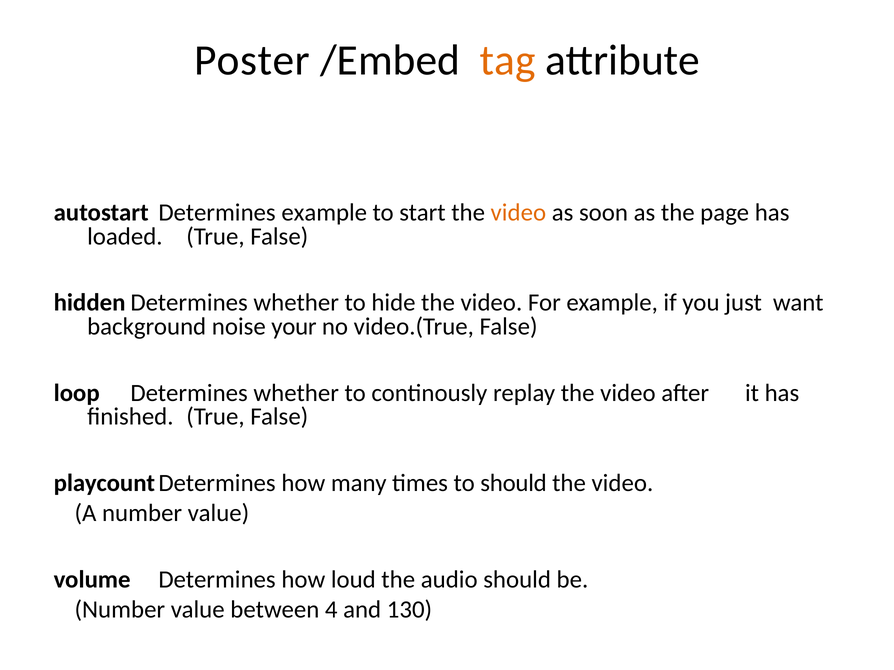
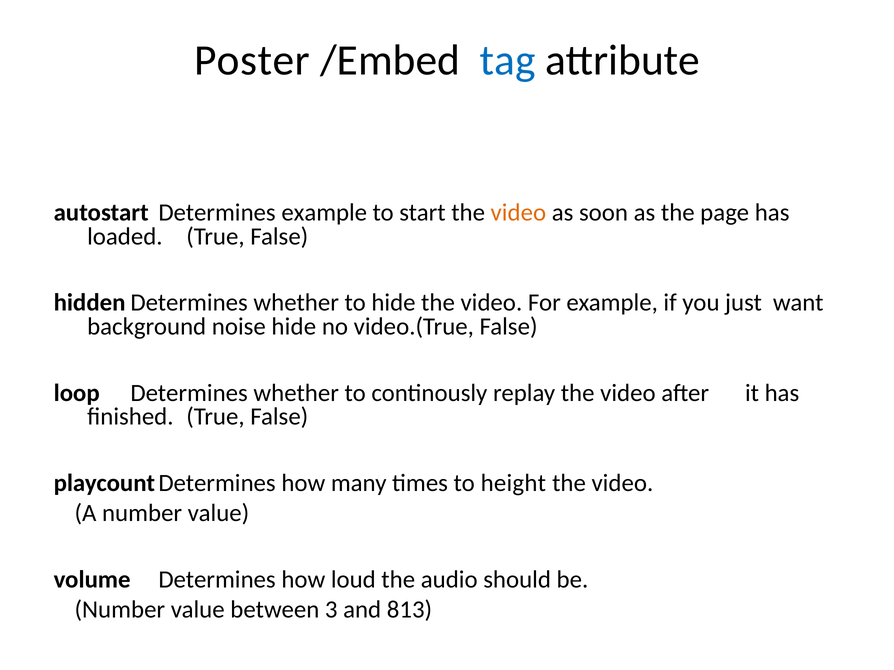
tag colour: orange -> blue (508, 60)
noise your: your -> hide (294, 327)
to should: should -> height (513, 483)
4: 4 -> 3 (331, 610)
130: 130 -> 813 (409, 610)
